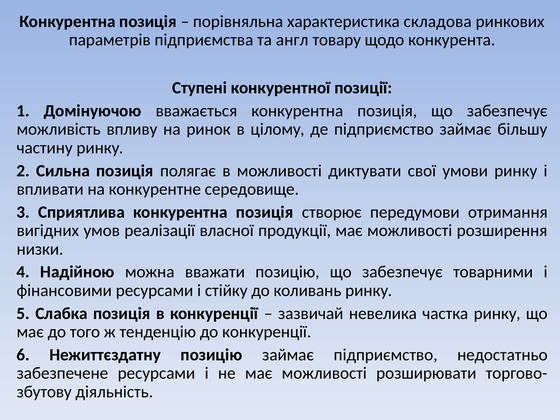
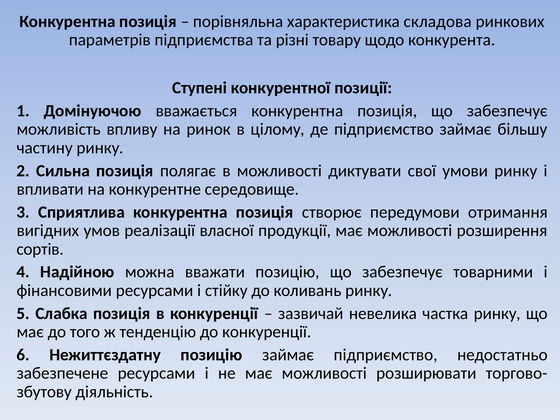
англ: англ -> різні (292, 40)
низки: низки -> сортів (40, 249)
